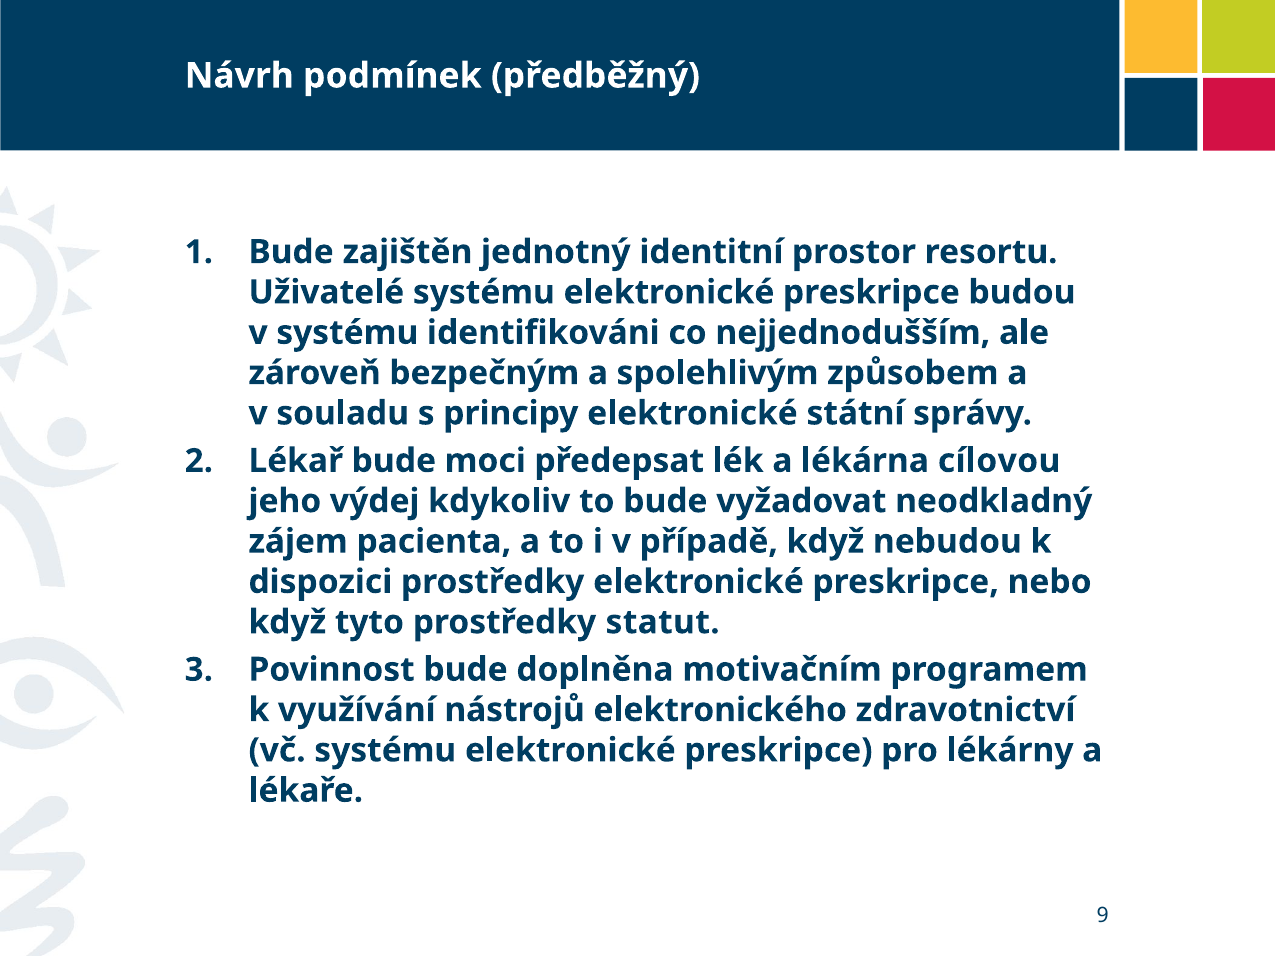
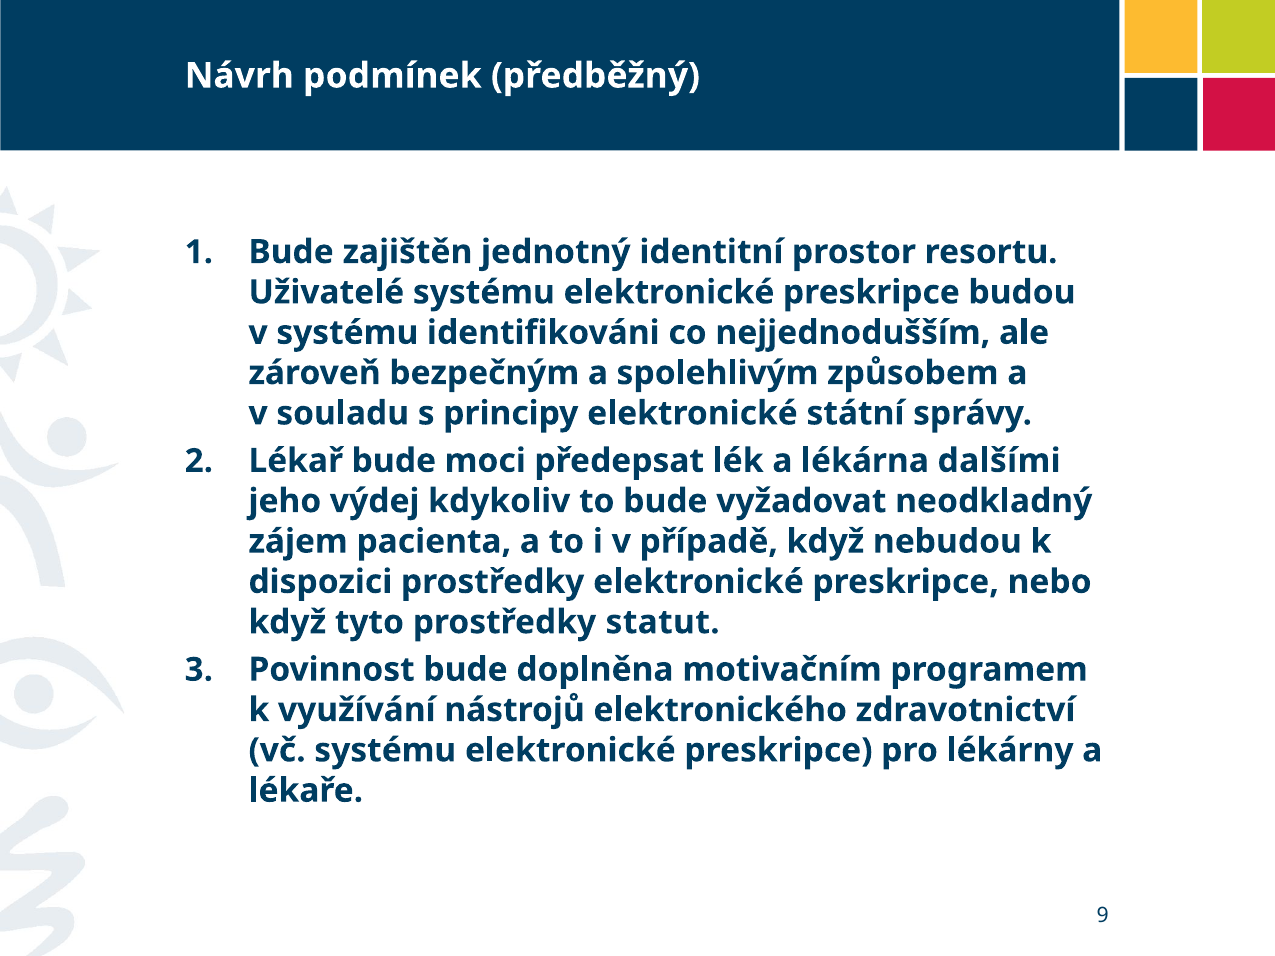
cílovou: cílovou -> dalšími (999, 461)
